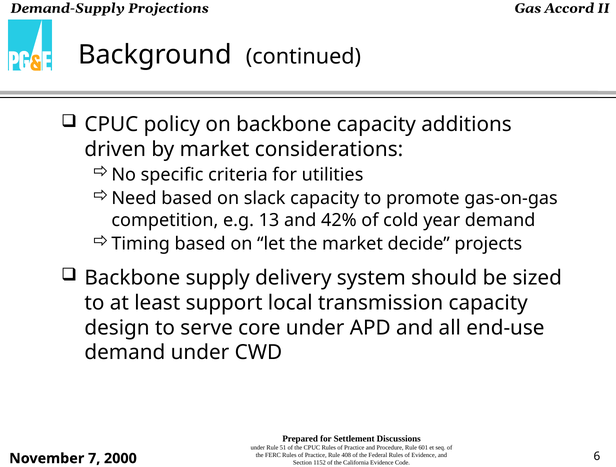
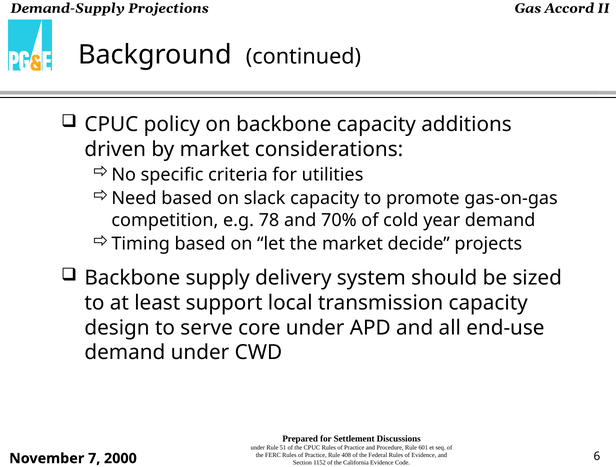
13: 13 -> 78 (269, 220)
42%: 42% -> 70% (339, 220)
